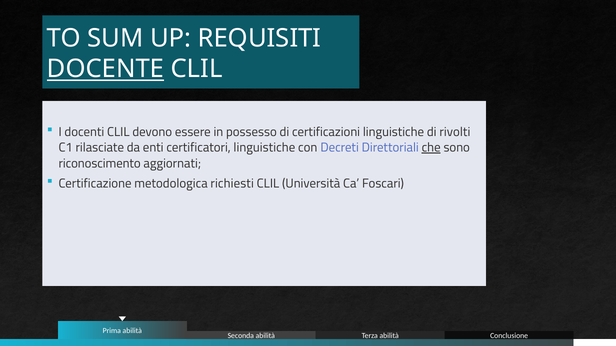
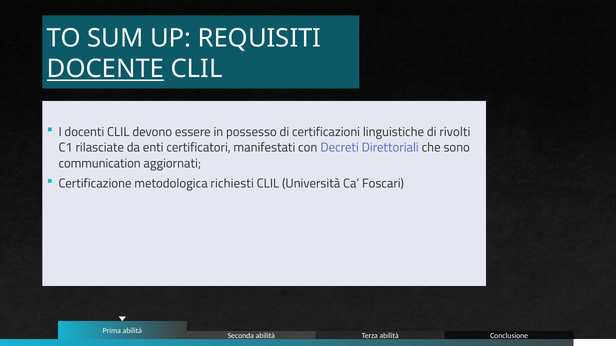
certificatori linguistiche: linguistiche -> manifestati (264, 148)
che underline: present -> none (431, 148)
riconoscimento: riconoscimento -> communication (100, 164)
